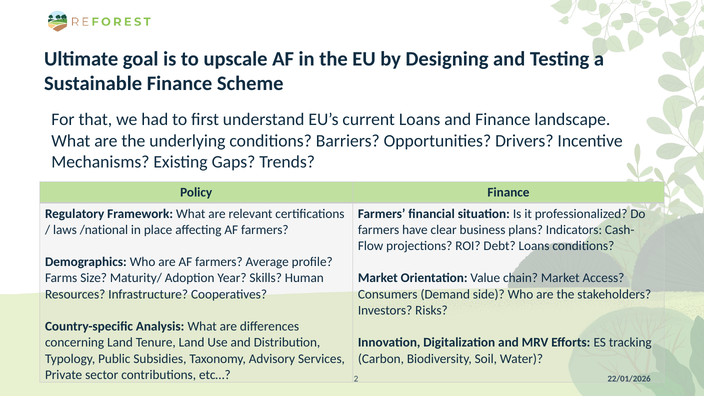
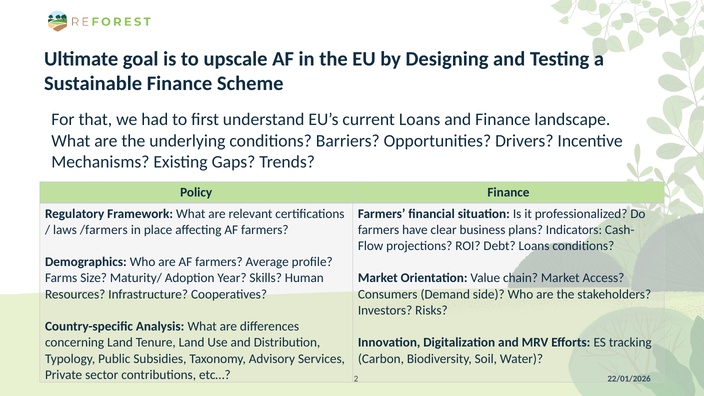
/national: /national -> /farmers (104, 230)
